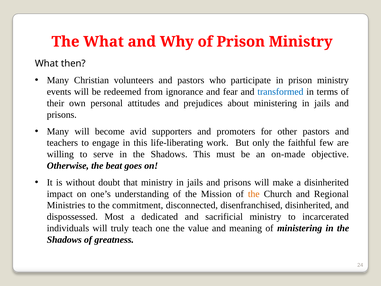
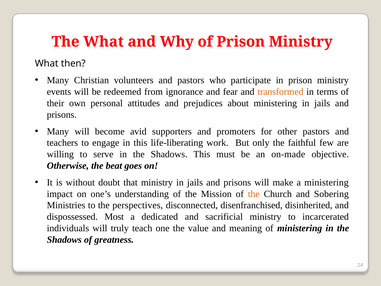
transformed colour: blue -> orange (280, 92)
a disinherited: disinherited -> ministering (326, 182)
Regional: Regional -> Sobering (331, 194)
commitment: commitment -> perspectives (138, 205)
